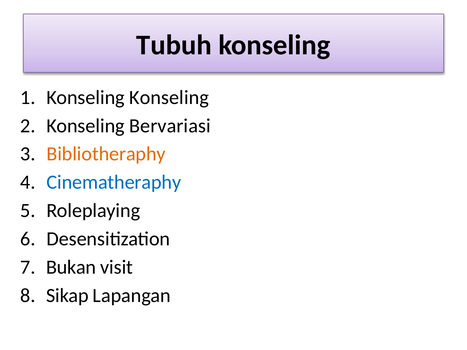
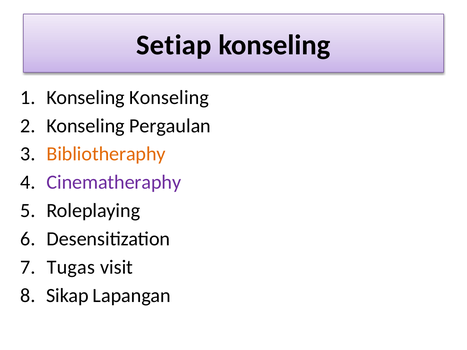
Tubuh: Tubuh -> Setiap (174, 45)
Bervariasi: Bervariasi -> Pergaulan (170, 126)
Cinematheraphy colour: blue -> purple (114, 182)
Bukan: Bukan -> Tugas (71, 267)
